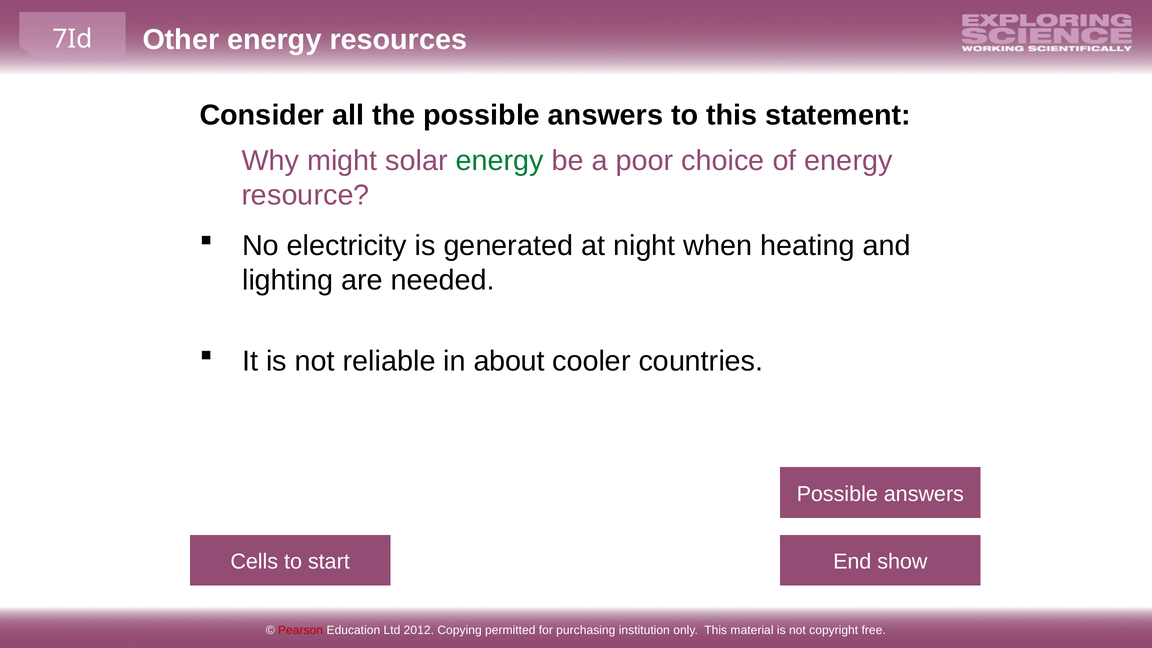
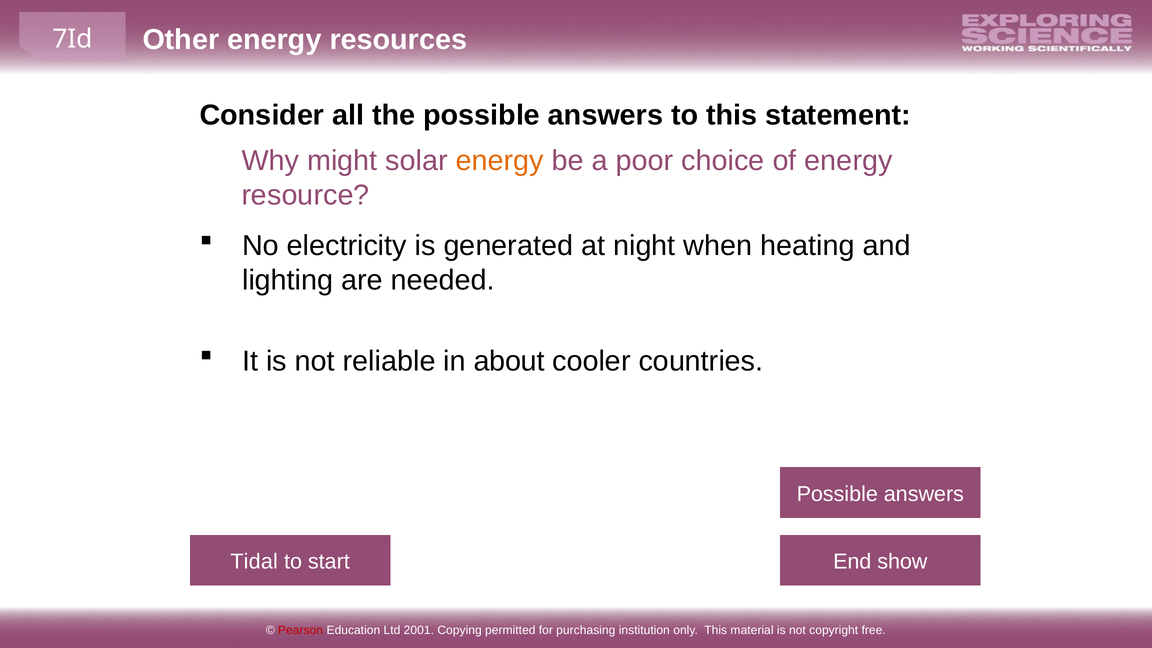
energy colour: green -> orange (500, 161)
Cells: Cells -> Tidal (254, 562)
2012: 2012 -> 2001 (419, 630)
